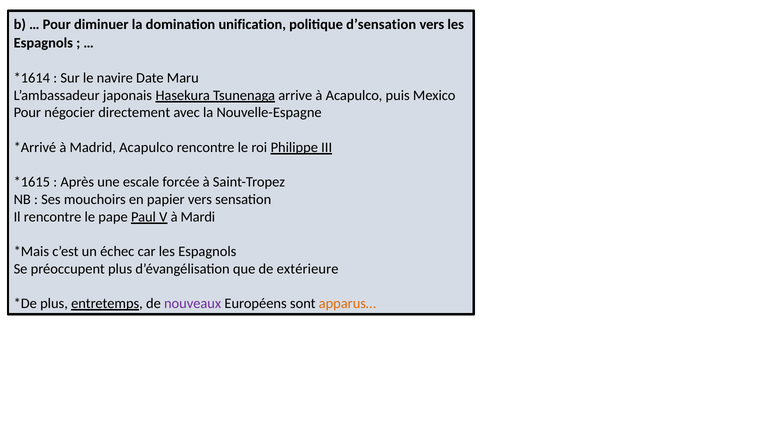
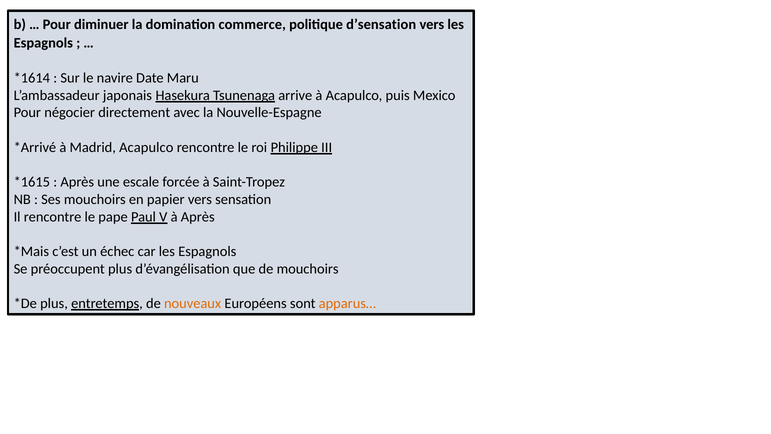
unification: unification -> commerce (252, 25)
à Mardi: Mardi -> Après (198, 217)
de extérieure: extérieure -> mouchoirs (308, 269)
nouveaux colour: purple -> orange (193, 303)
